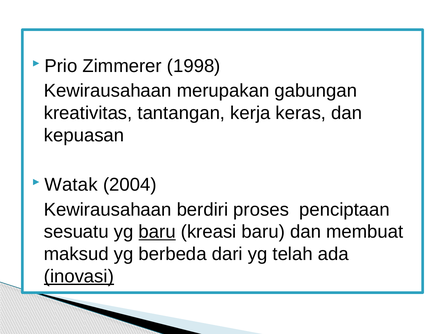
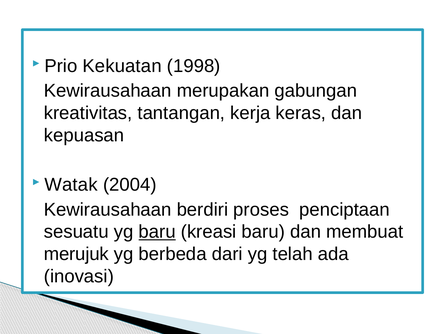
Zimmerer: Zimmerer -> Kekuatan (122, 66)
maksud: maksud -> merujuk (76, 254)
inovasi underline: present -> none (79, 276)
